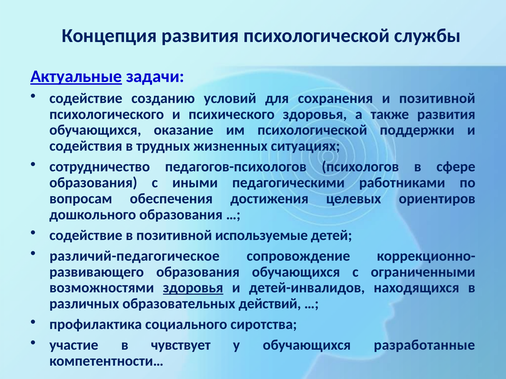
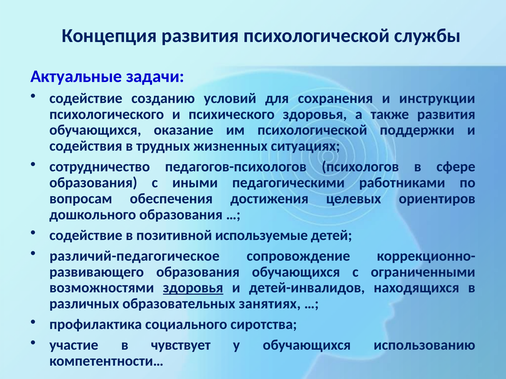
Актуальные underline: present -> none (76, 77)
и позитивной: позитивной -> инструкции (437, 98)
действий: действий -> занятиях (270, 304)
разработанные: разработанные -> использованию (424, 346)
